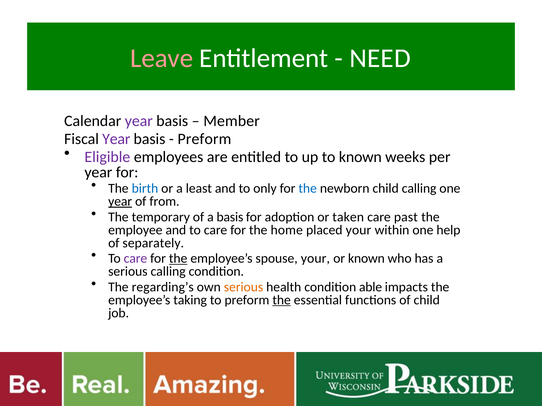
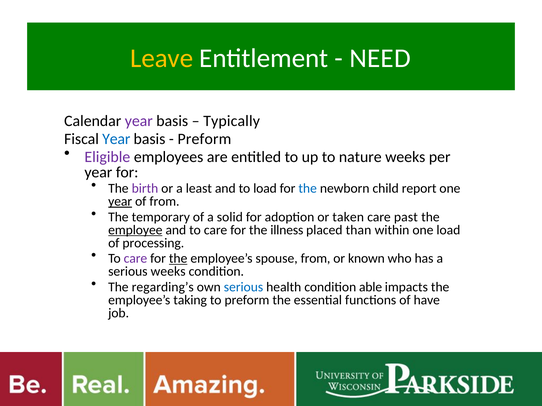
Leave colour: pink -> yellow (162, 58)
Member: Member -> Typically (232, 121)
Year colour: purple -> blue (116, 139)
to known: known -> nature (360, 157)
birth colour: blue -> purple (145, 189)
to only: only -> load (265, 189)
child calling: calling -> report (419, 189)
a basis: basis -> solid (230, 217)
employee underline: none -> present (135, 230)
home: home -> illness (287, 230)
placed your: your -> than (358, 230)
one help: help -> load (448, 230)
separately: separately -> processing (153, 243)
spouse your: your -> from (316, 259)
serious calling: calling -> weeks (168, 272)
serious colour: orange -> blue (244, 287)
the underline: present -> none (282, 300)
of child: child -> have (427, 300)
